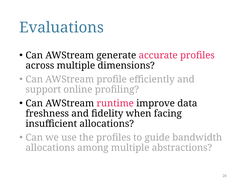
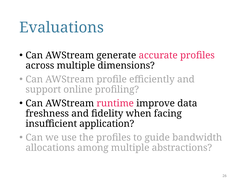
insufficient allocations: allocations -> application (107, 124)
